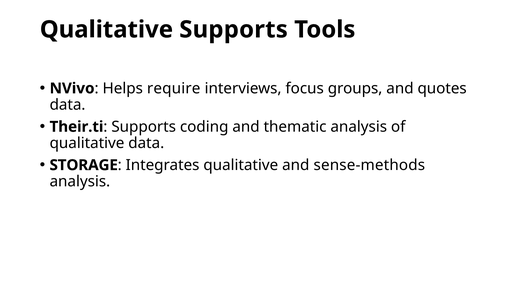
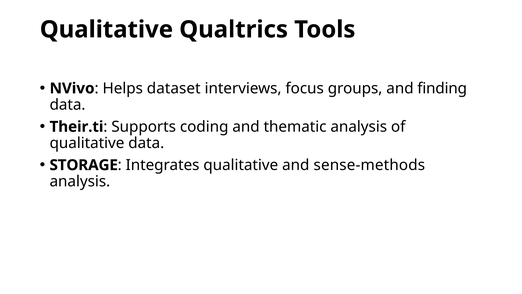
Qualitative Supports: Supports -> Qualtrics (234, 29)
require: require -> dataset (174, 88)
quotes: quotes -> finding (442, 88)
